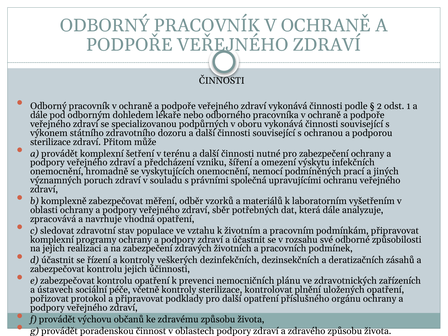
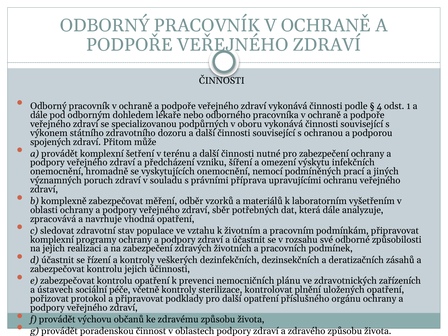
2: 2 -> 4 (379, 106)
sterilizace: sterilizace -> spojených (51, 142)
společná: společná -> příprava (249, 180)
